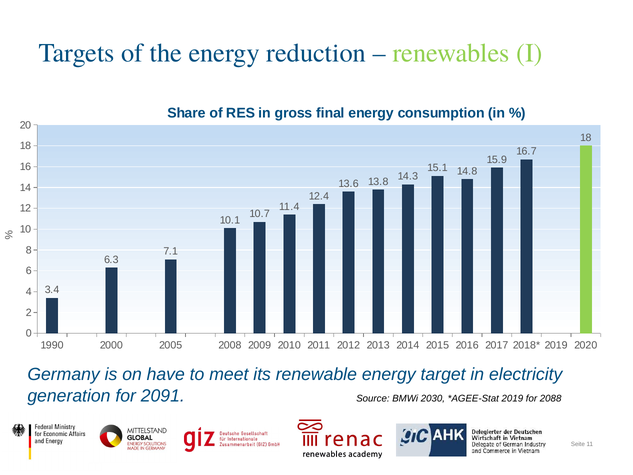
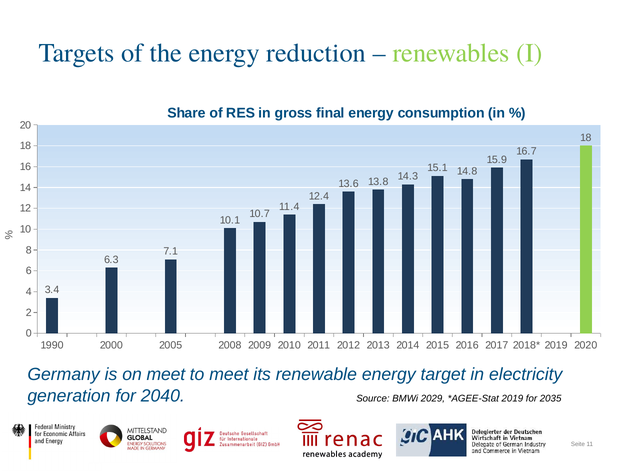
on have: have -> meet (166, 374)
2091: 2091 -> 2040 (163, 396)
2030: 2030 -> 2029 (433, 398)
2088: 2088 -> 2035 (551, 398)
